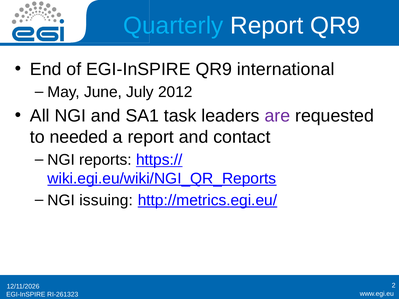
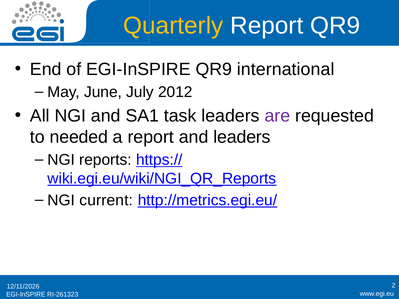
Quarterly colour: light blue -> yellow (173, 26)
and contact: contact -> leaders (242, 137)
issuing: issuing -> current (106, 200)
